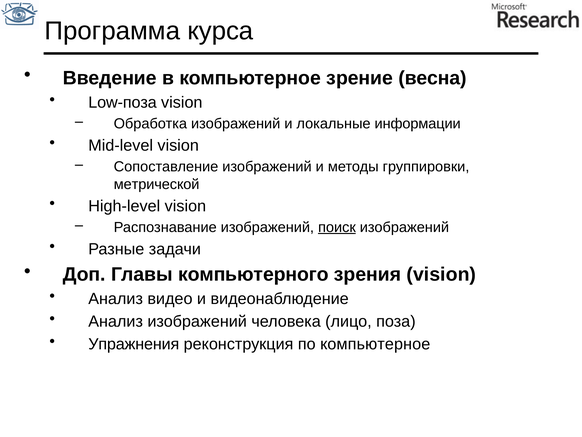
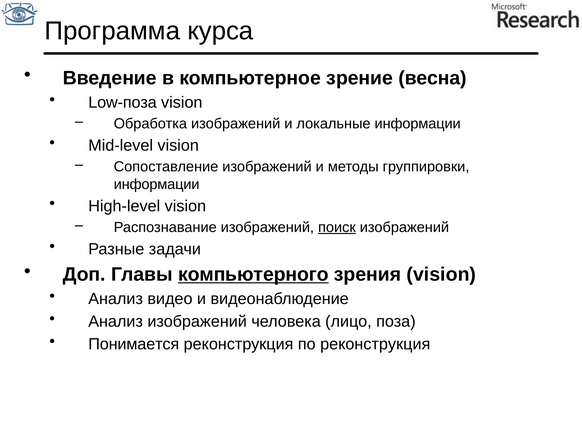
метрической: метрической -> информации (157, 184)
компьютерного underline: none -> present (253, 274)
Упражнения: Упражнения -> Понимается (134, 344)
по компьютерное: компьютерное -> реконструкция (375, 344)
